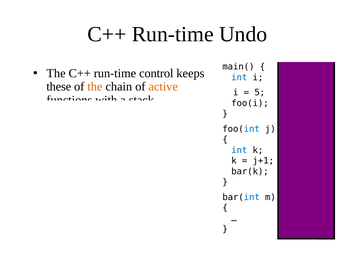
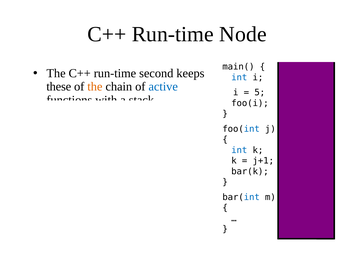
Undo: Undo -> Node (243, 34)
run-time control: control -> second (156, 73)
active colour: orange -> blue (163, 87)
